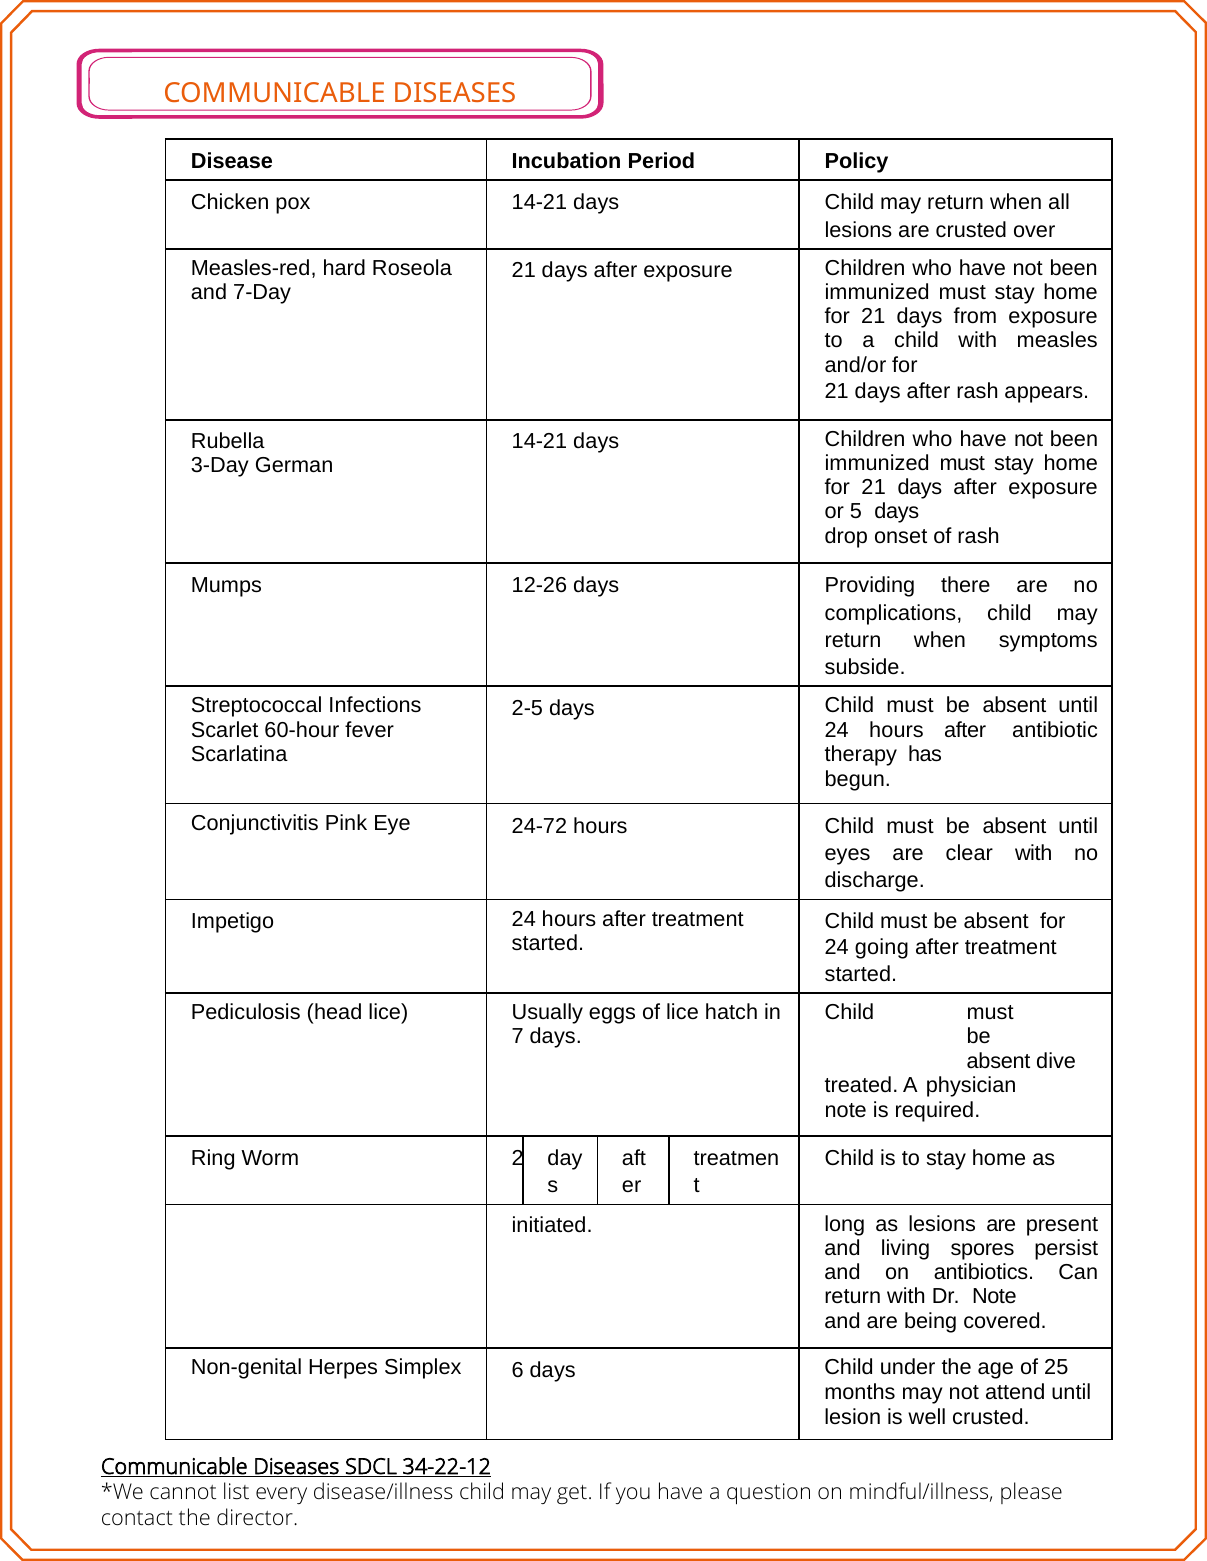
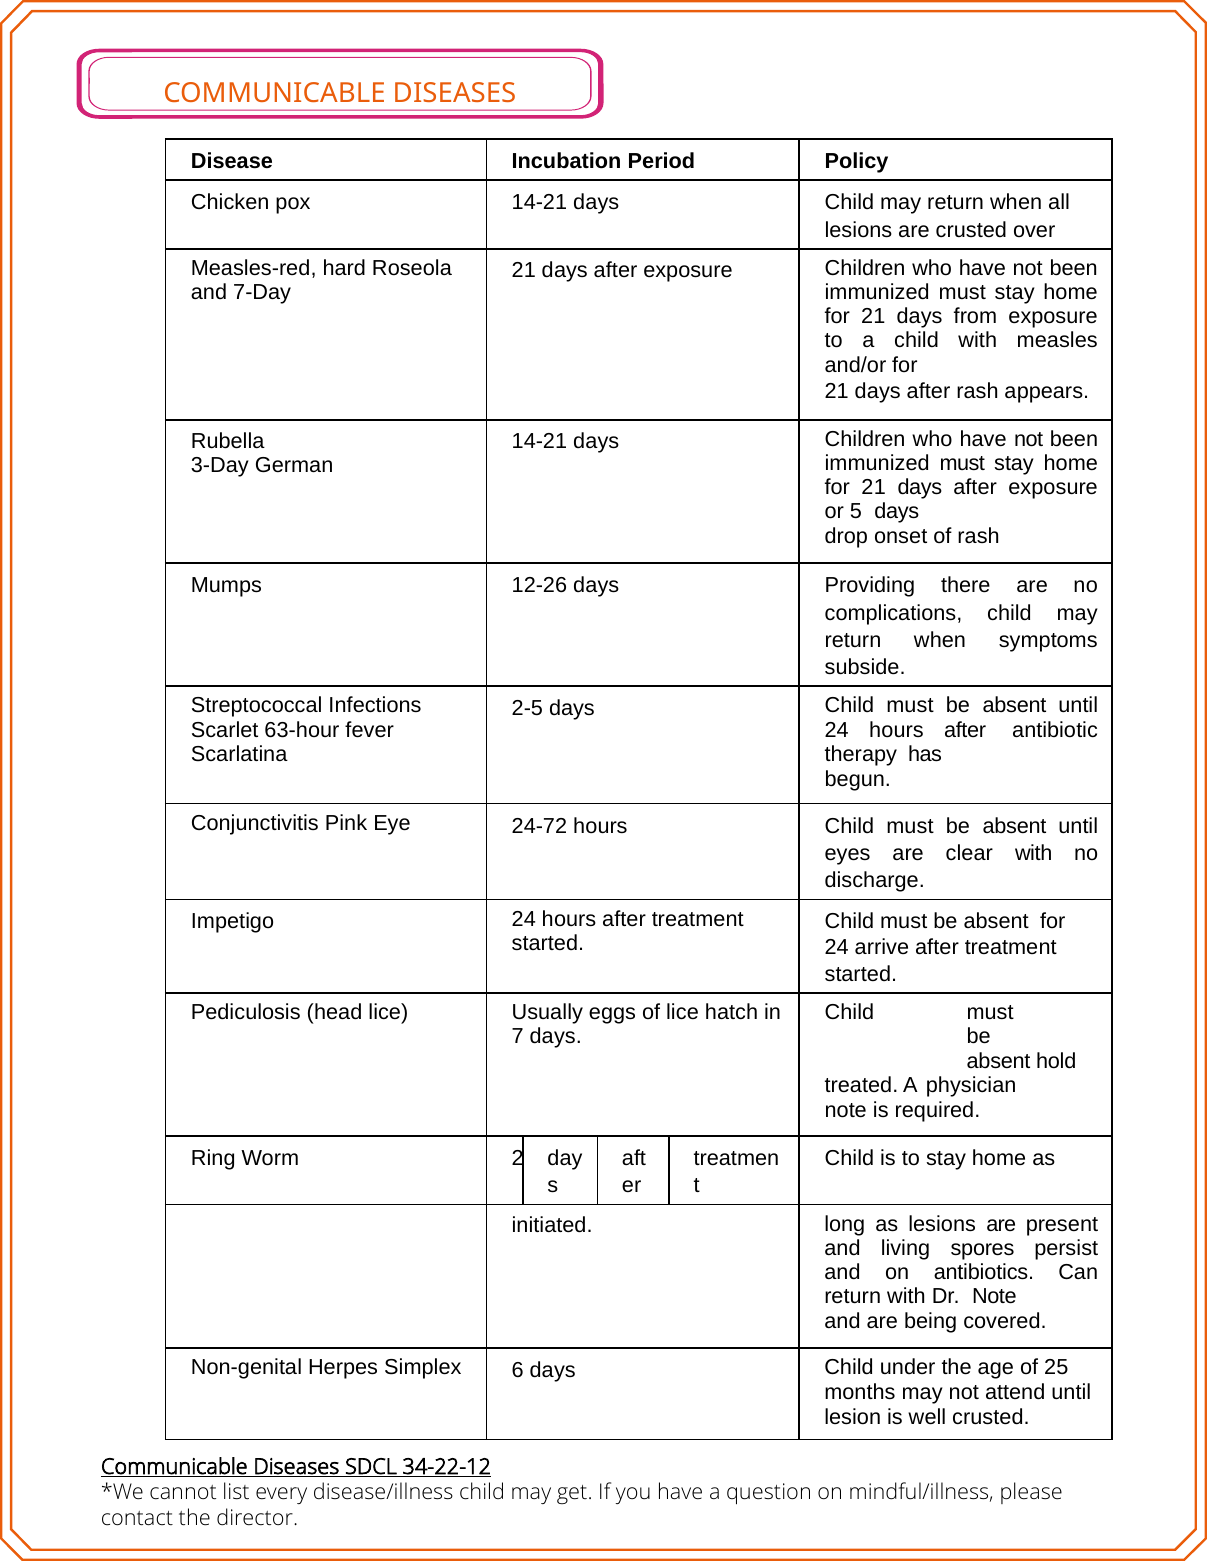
60-hour: 60-hour -> 63-hour (302, 730)
going: going -> arrive (882, 948)
dive: dive -> hold (1056, 1062)
